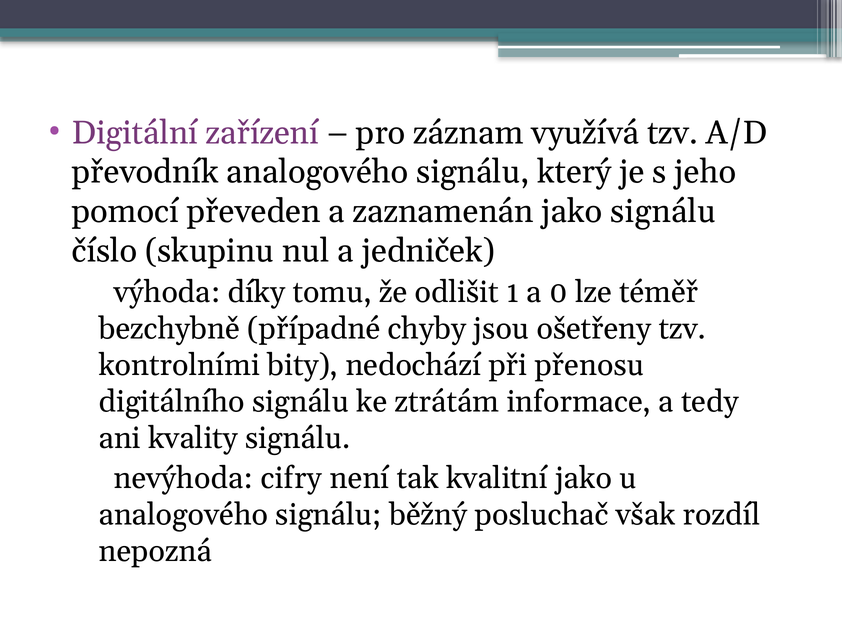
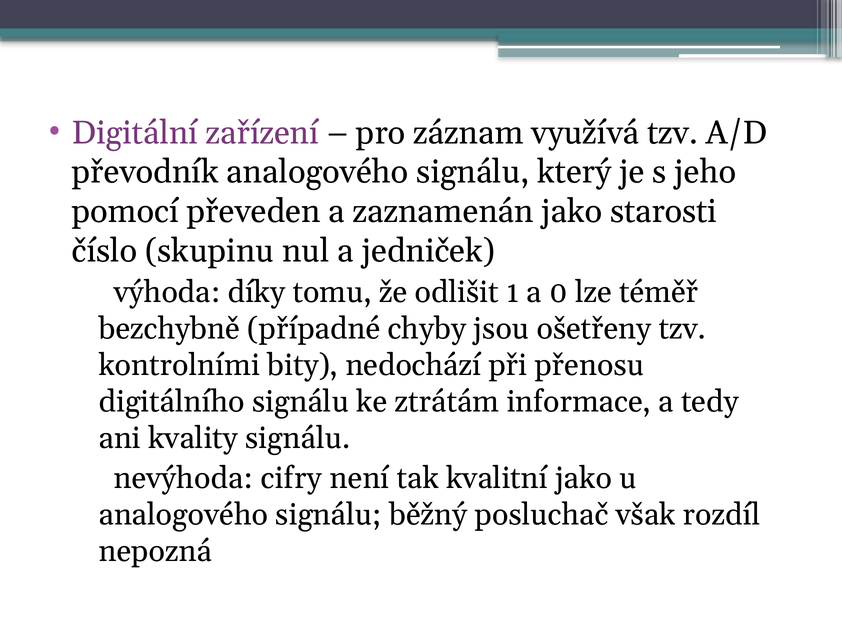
jako signálu: signálu -> starosti (664, 211)
